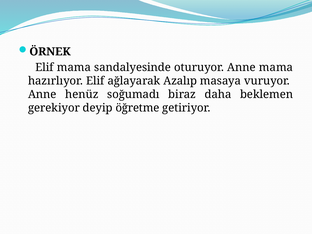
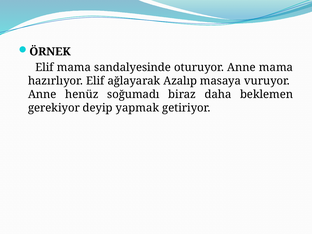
öğretme: öğretme -> yapmak (137, 108)
